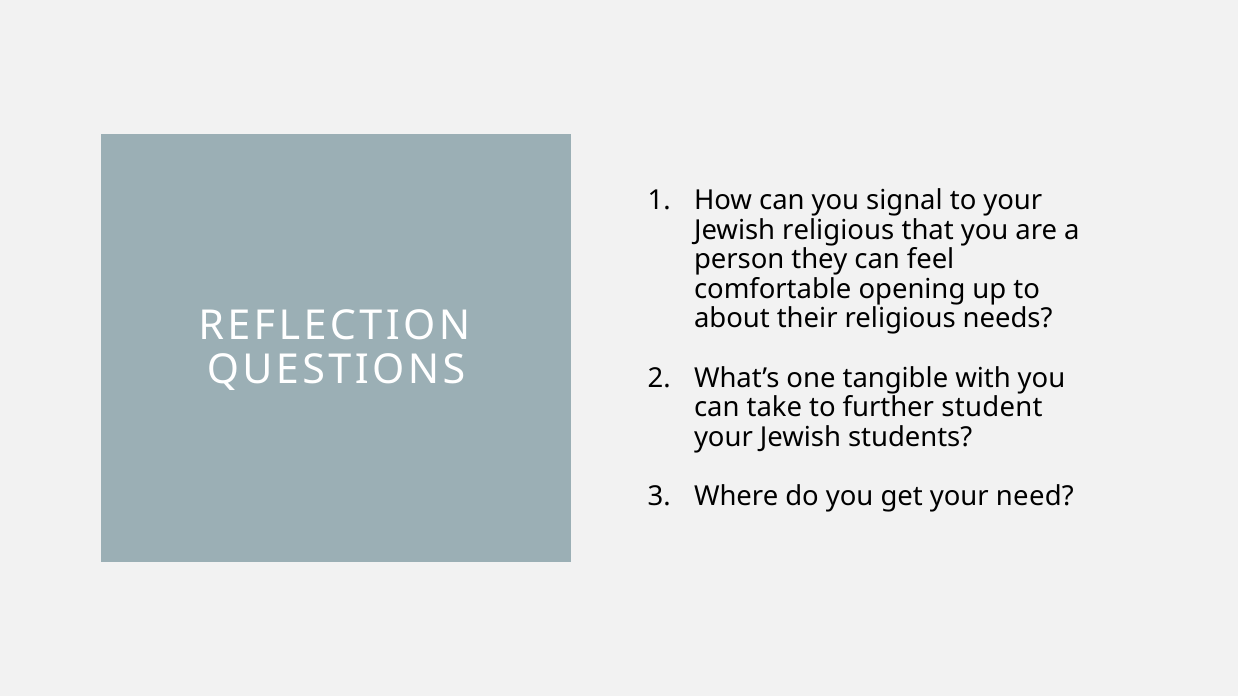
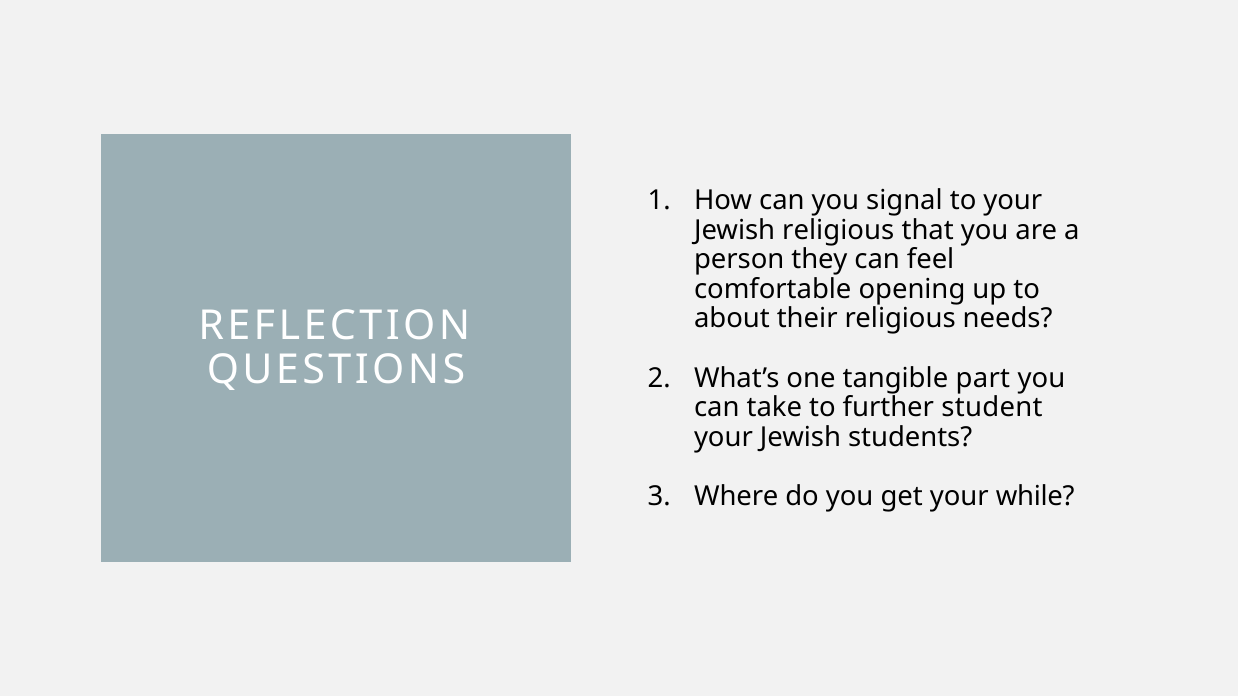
with: with -> part (983, 378)
need: need -> while (1035, 497)
